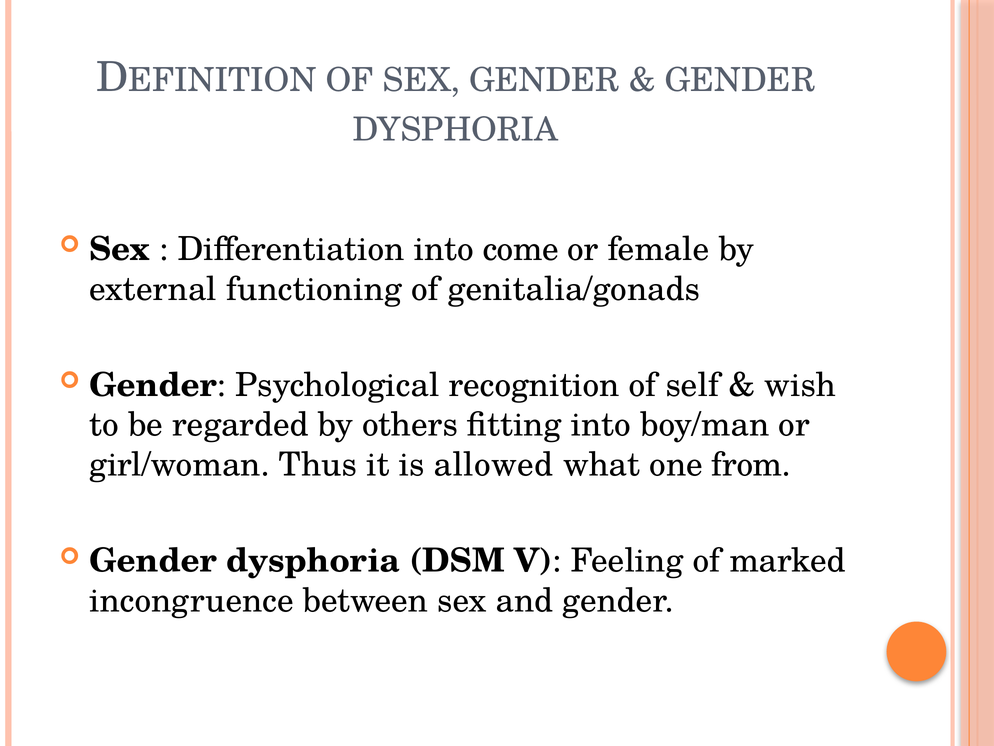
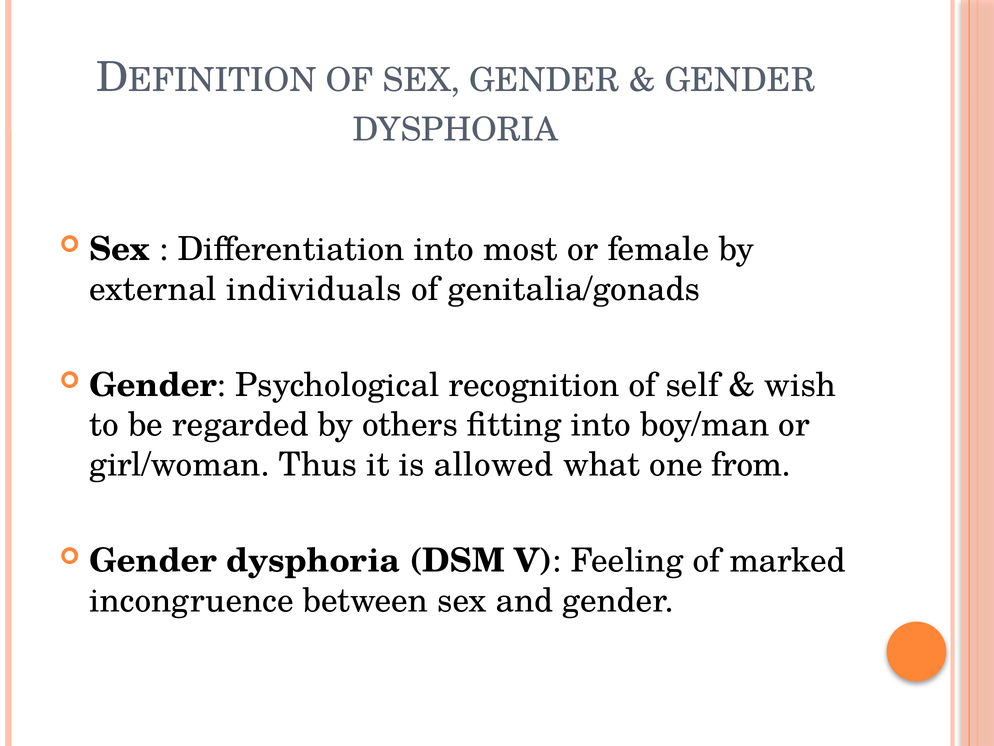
come: come -> most (521, 249)
functioning: functioning -> individuals (314, 289)
